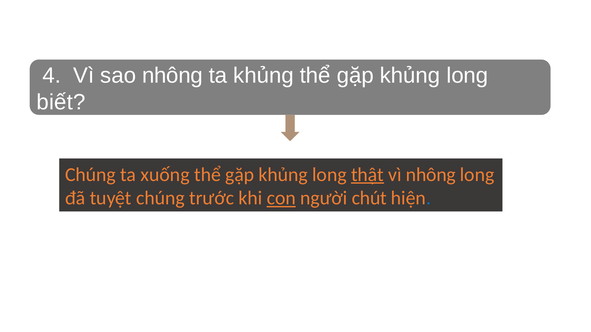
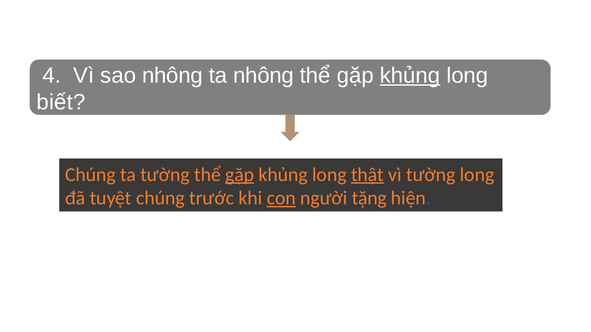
ta khủng: khủng -> nhông (264, 76)
khủng underline: none -> present (410, 76)
ta xuống: xuống -> tường (165, 175)
gặp underline: none -> present (240, 175)
vì nhông: nhông -> tường (431, 175)
chút: chút -> tặng (369, 198)
